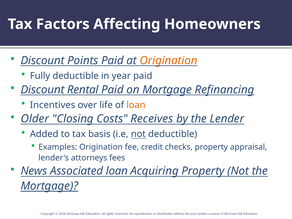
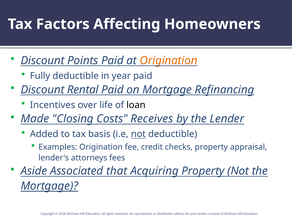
loan colour: orange -> black (136, 105)
Older: Older -> Made (35, 119)
News: News -> Aside (34, 171)
Associated loan: loan -> that (117, 171)
